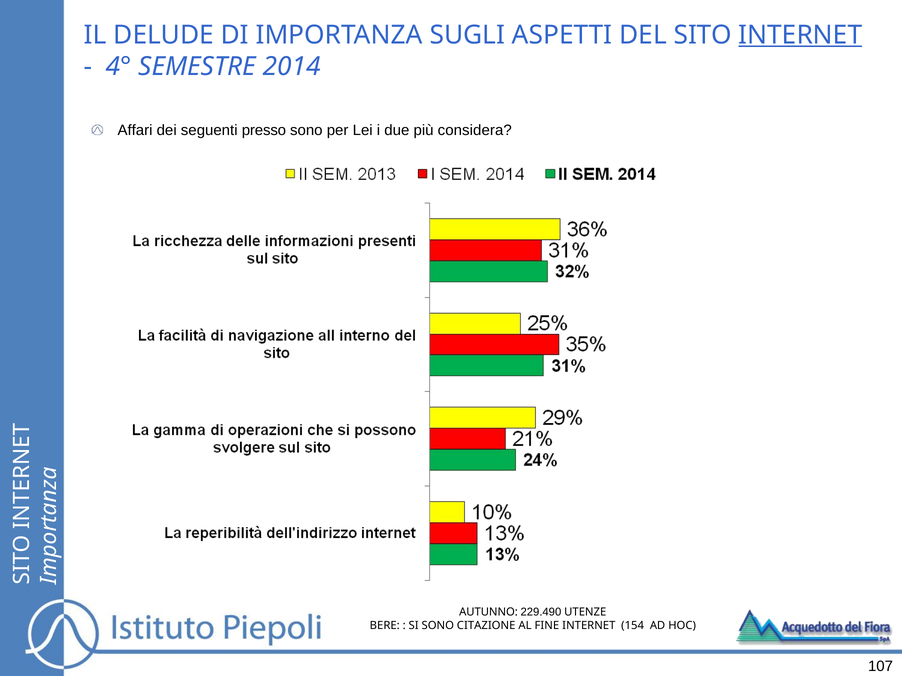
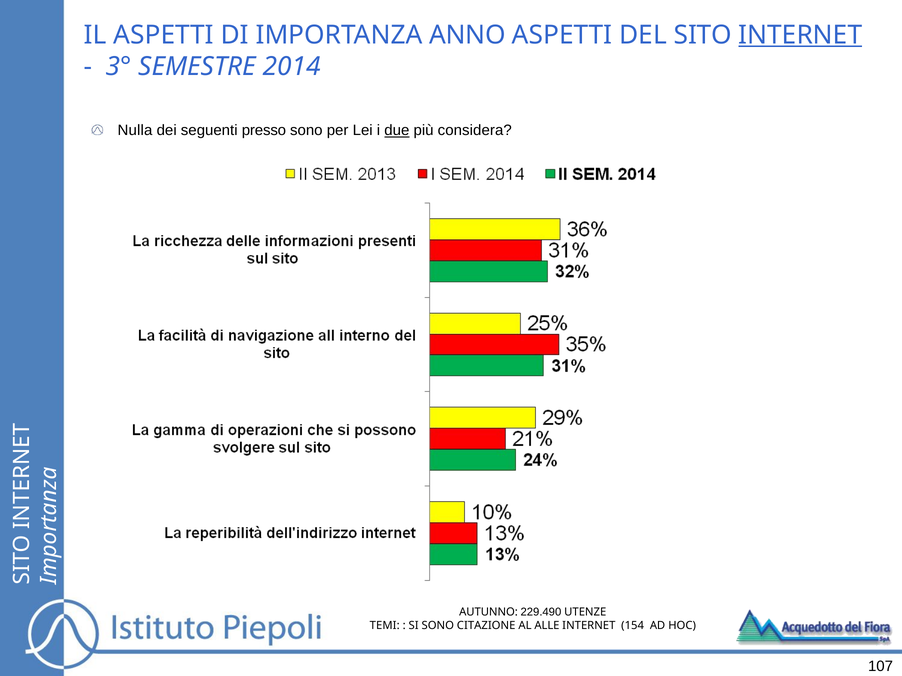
IL DELUDE: DELUDE -> ASPETTI (164, 35)
SUGLI: SUGLI -> ANNO (467, 35)
4°: 4° -> 3° (119, 66)
Affari: Affari -> Nulla (135, 130)
due underline: none -> present (397, 130)
BERE: BERE -> TEMI (385, 626)
FINE: FINE -> ALLE (547, 626)
